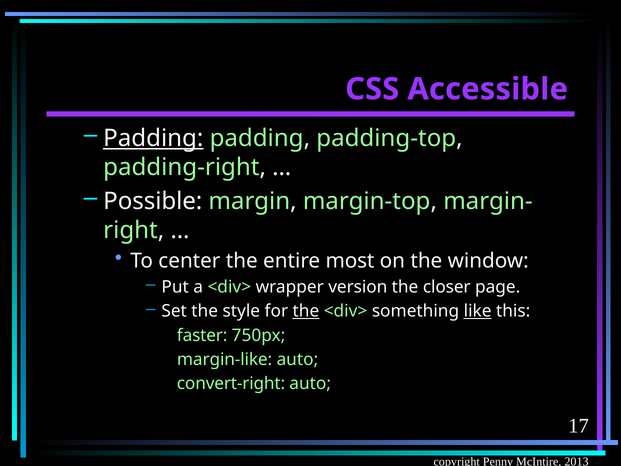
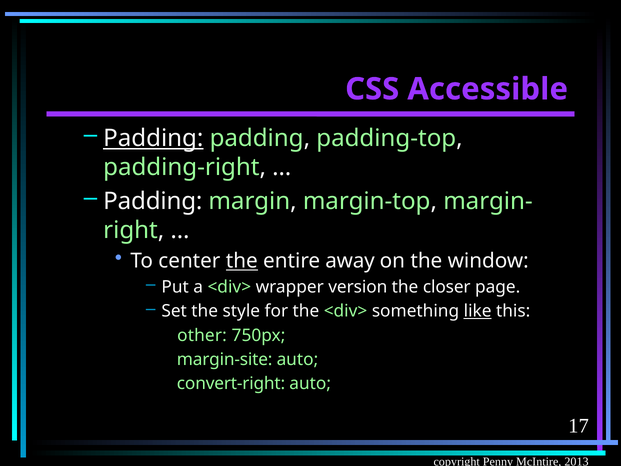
Possible: Possible -> Padding (153, 201)
the underline: none -> present (242, 261)
most: most -> away (350, 261)
the underline: present -> none (306, 311)
faster: faster -> other (202, 335)
margin-like: margin-like -> margin-site (225, 359)
